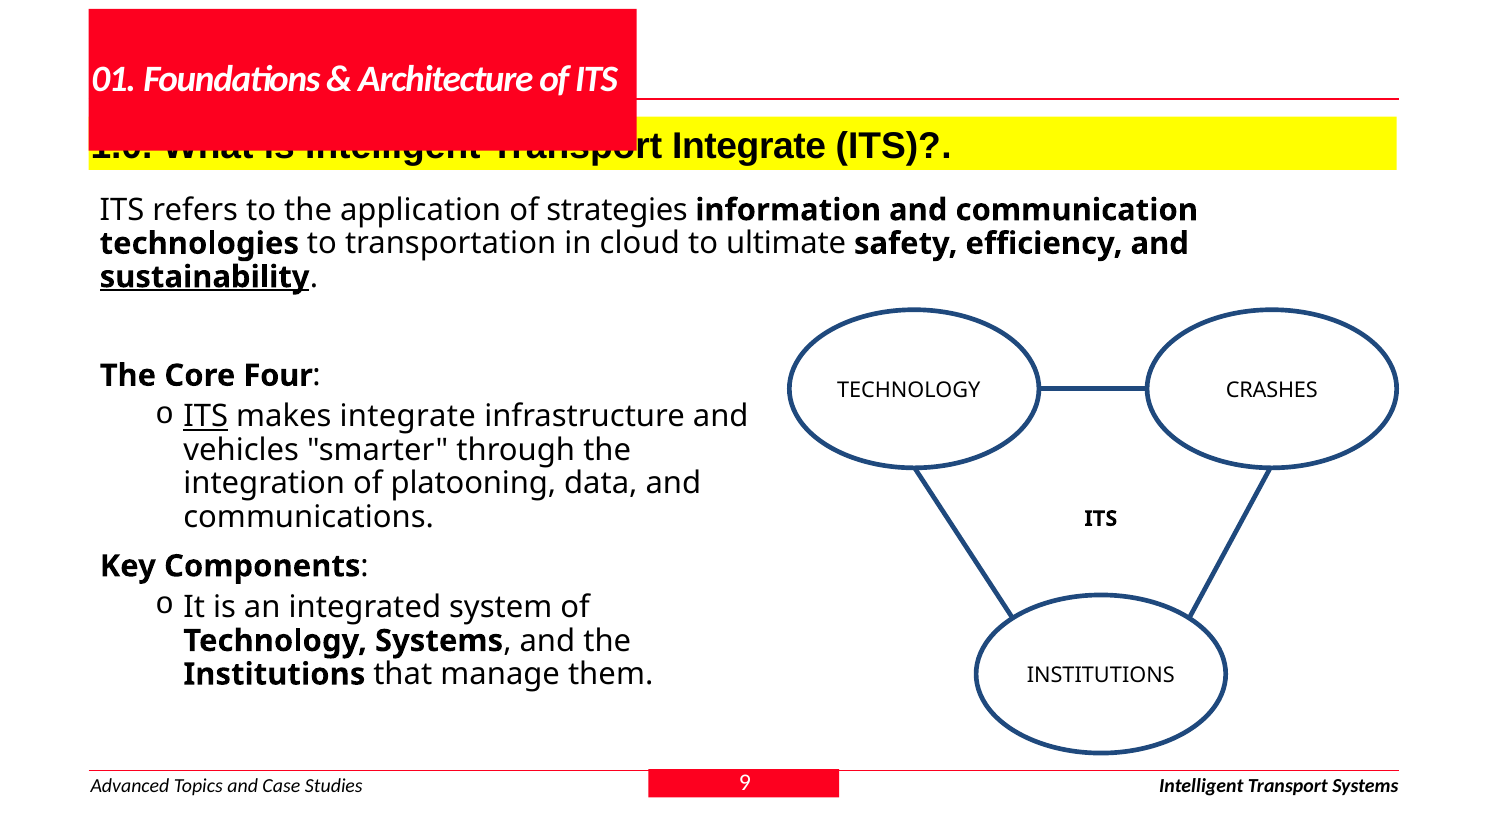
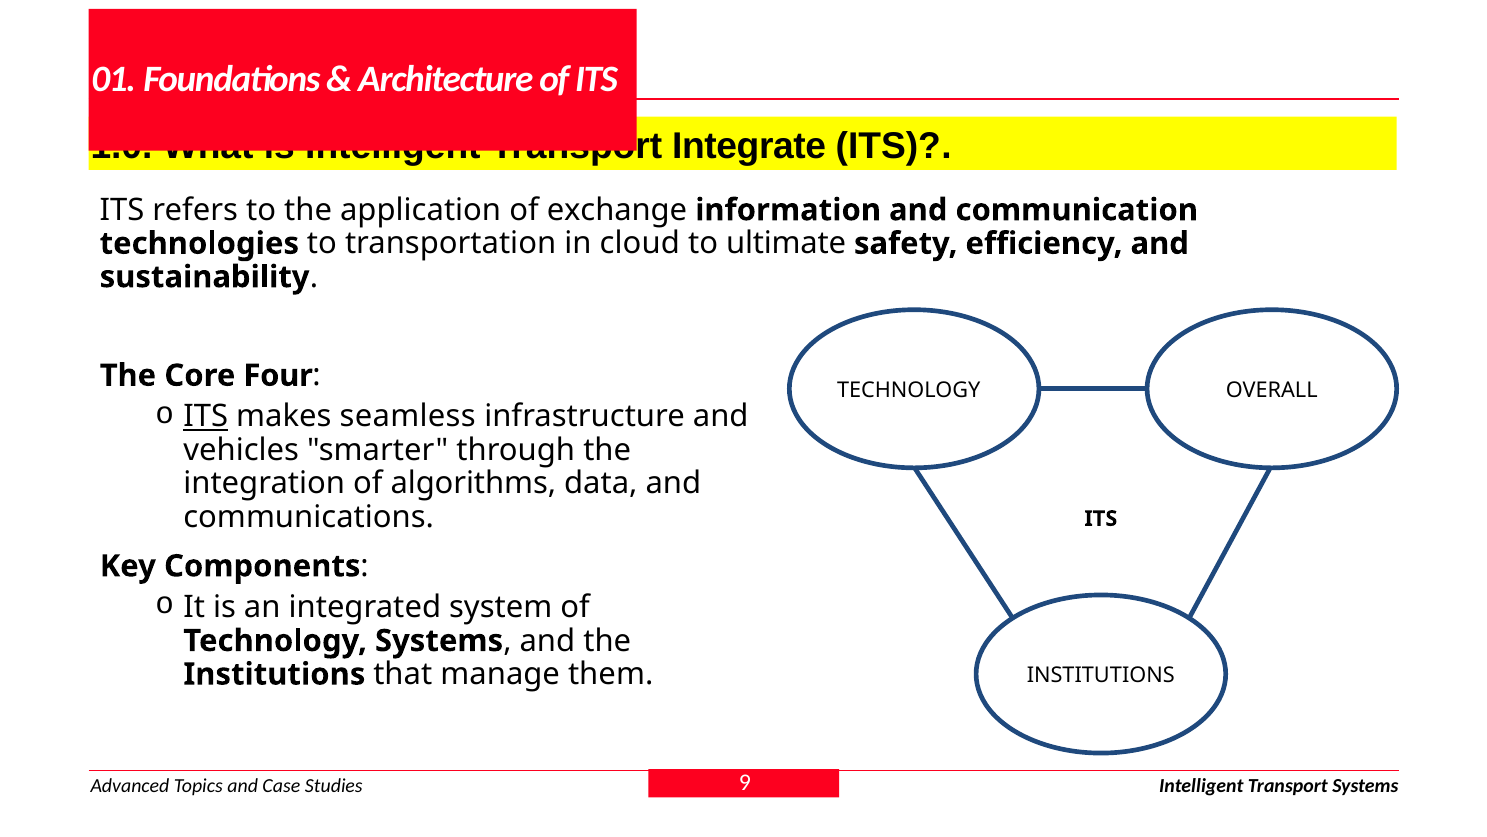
strategies: strategies -> exchange (617, 210)
sustainability underline: present -> none (205, 277)
CRASHES: CRASHES -> OVERALL (1272, 390)
makes integrate: integrate -> seamless (408, 416)
platooning: platooning -> algorithms (473, 483)
